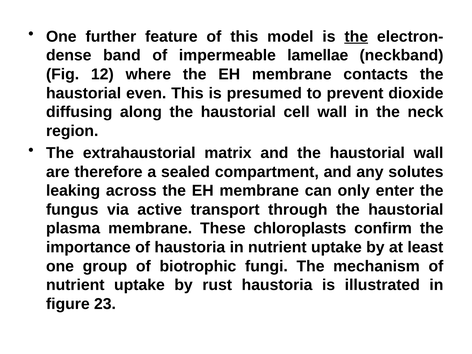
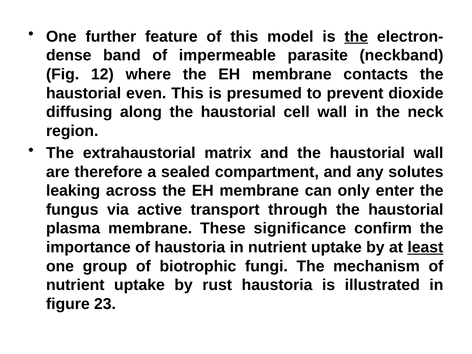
lamellae: lamellae -> parasite (318, 55)
chloroplasts: chloroplasts -> significance (300, 228)
least underline: none -> present (425, 247)
